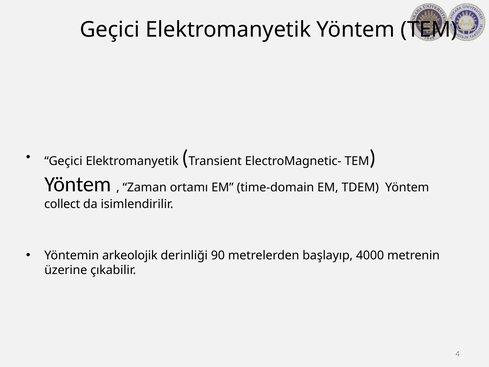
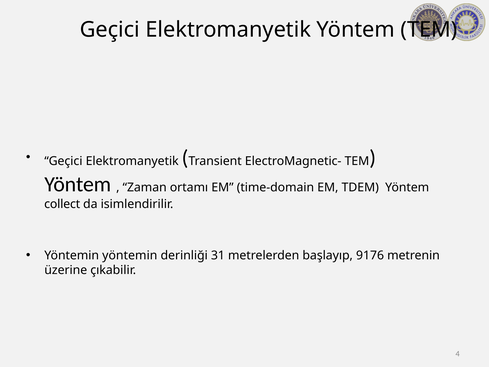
Yöntemin arkeolojik: arkeolojik -> yöntemin (130, 255)
90: 90 -> 31 (218, 255)
4000: 4000 -> 9176 (370, 255)
